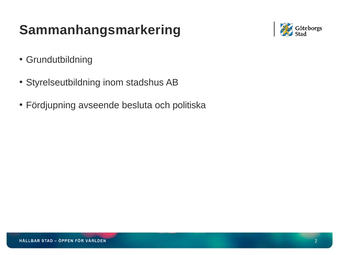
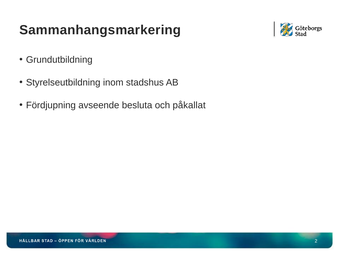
politiska: politiska -> påkallat (189, 105)
